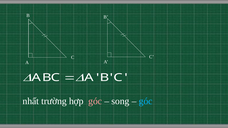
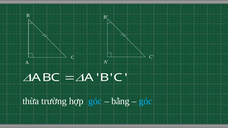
nhất: nhất -> thừa (31, 101)
góc colour: pink -> light blue (95, 101)
song: song -> bằng (120, 101)
